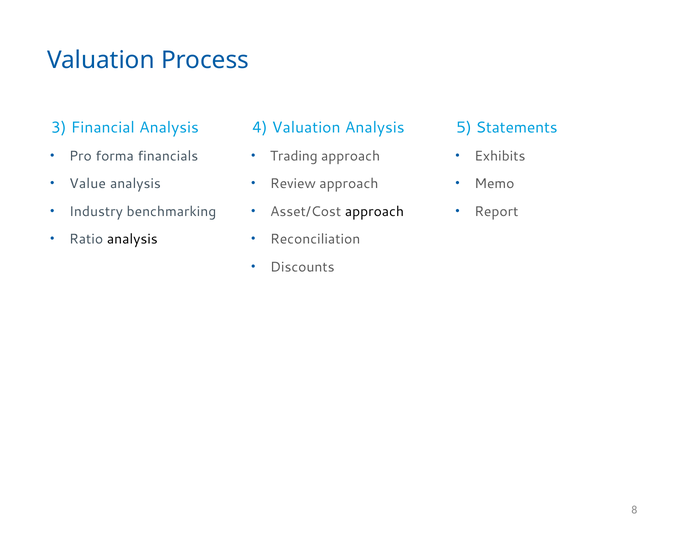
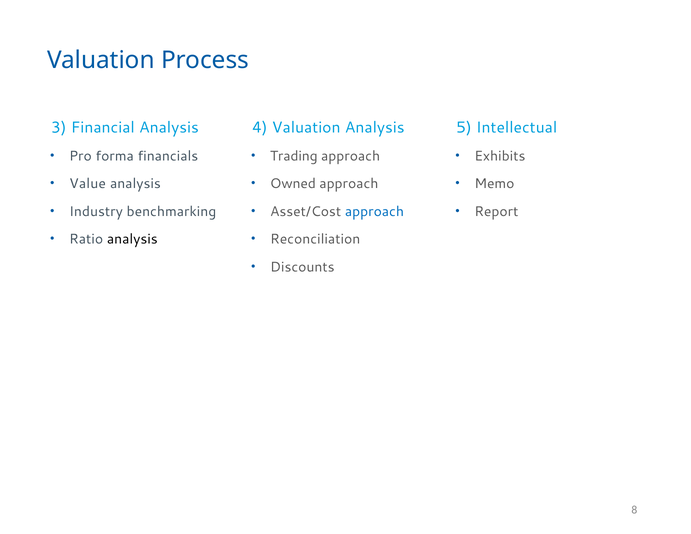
Statements: Statements -> Intellectual (517, 127)
Review: Review -> Owned (293, 184)
approach colour: black -> blue (374, 212)
